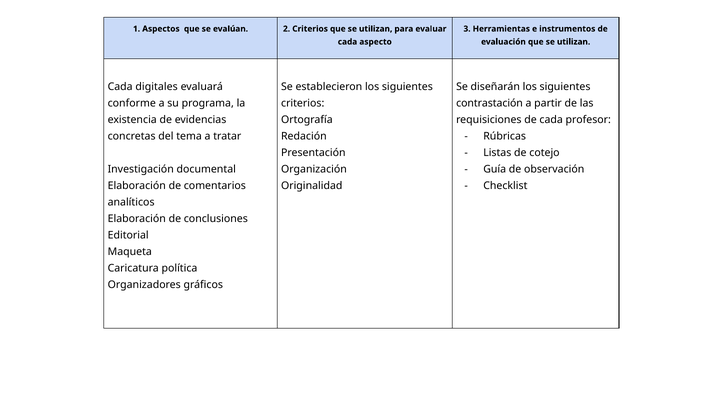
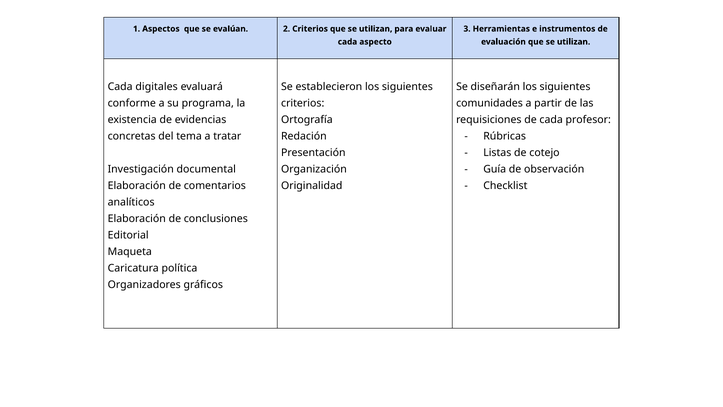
contrastación: contrastación -> comunidades (490, 103)
